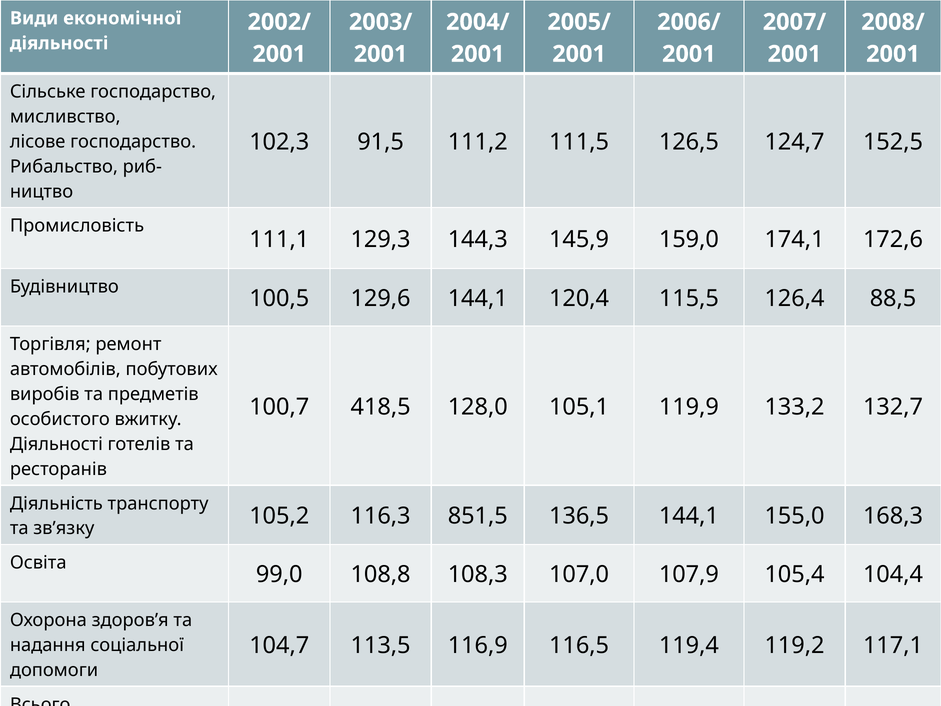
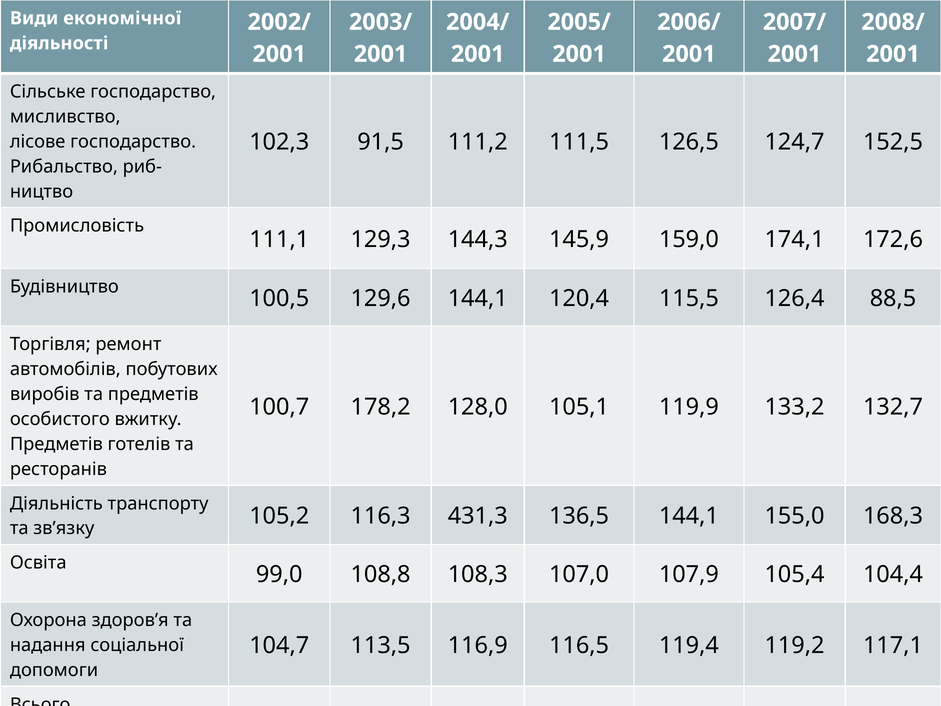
418,5: 418,5 -> 178,2 (381, 407)
Діяльності: Діяльності -> Предметів (56, 444)
851,5: 851,5 -> 431,3 (478, 516)
